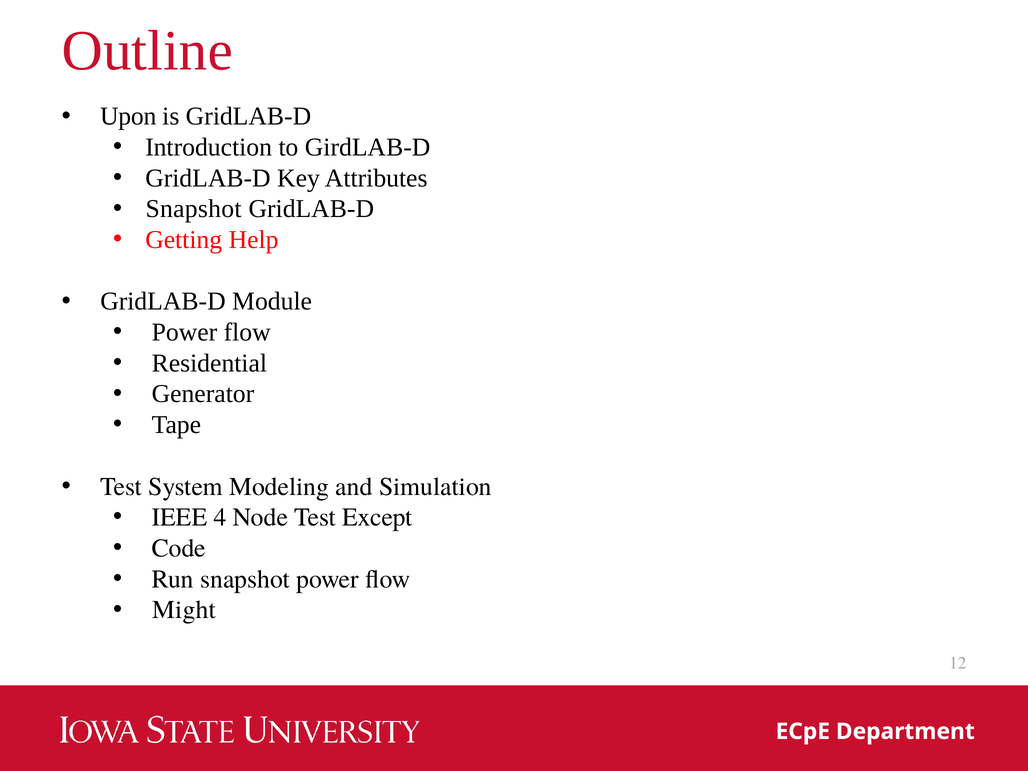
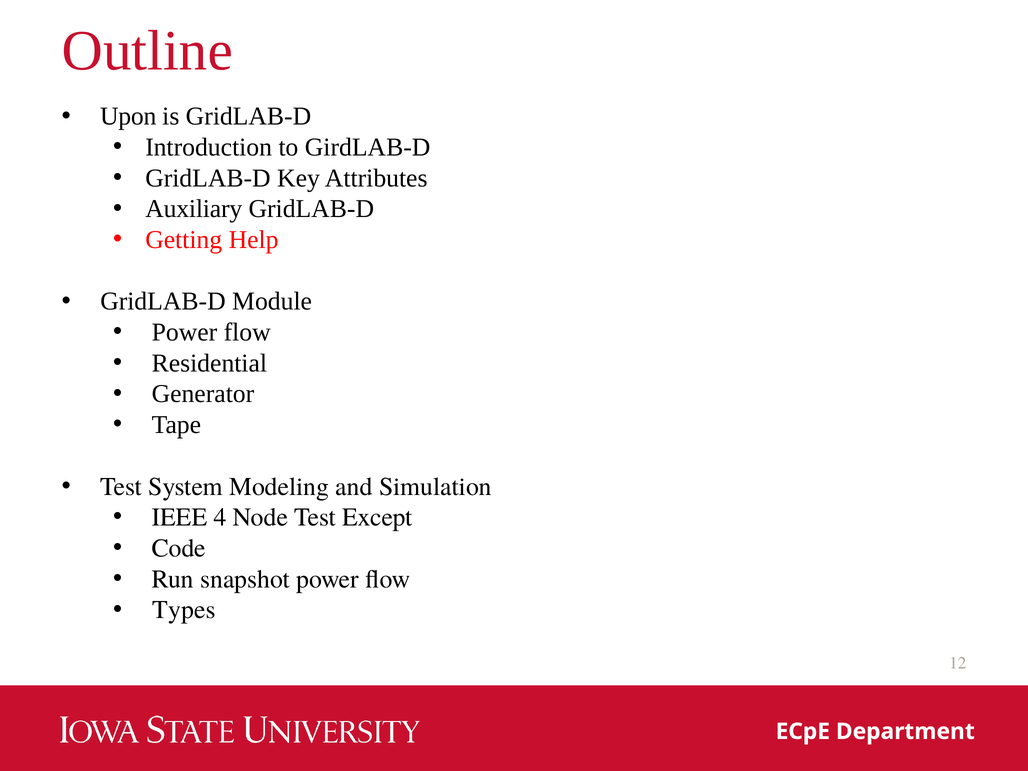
Snapshot: Snapshot -> Auxiliary (194, 209)
Might: Might -> Types (184, 610)
